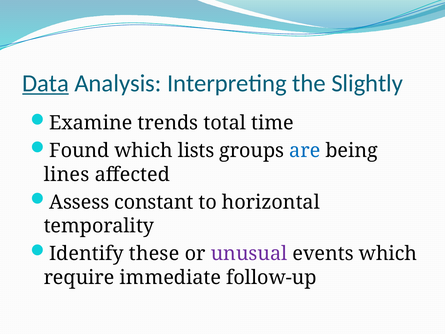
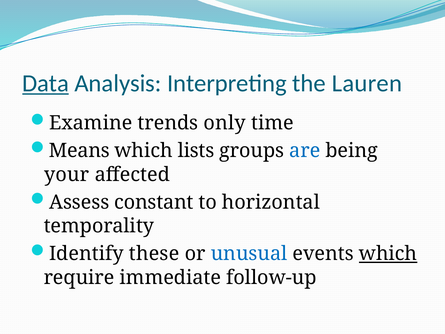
Slightly: Slightly -> Lauren (367, 83)
total: total -> only (225, 123)
Found: Found -> Means (79, 151)
lines: lines -> your (67, 174)
unusual colour: purple -> blue (249, 254)
which underline: none -> present (388, 254)
